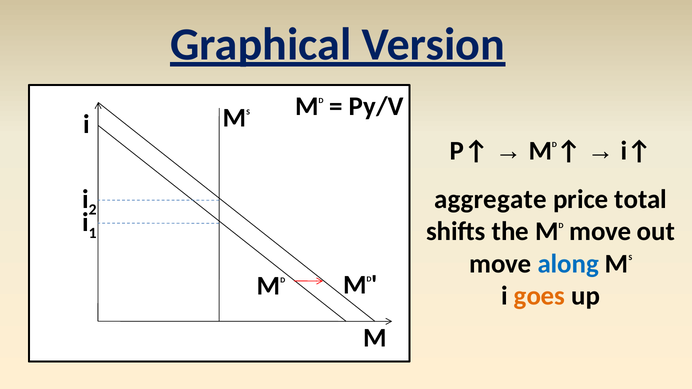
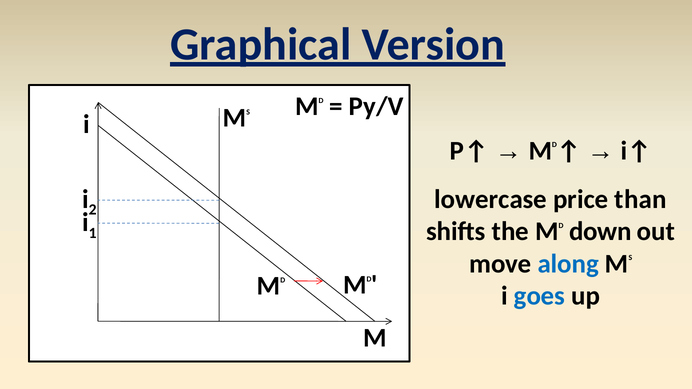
aggregate: aggregate -> lowercase (491, 199)
total: total -> than (641, 199)
MD move: move -> down (600, 232)
goes colour: orange -> blue (540, 296)
